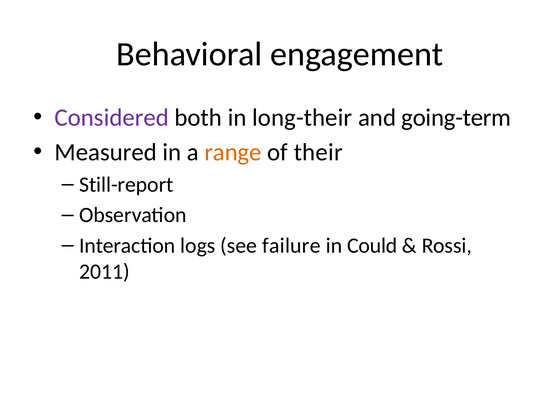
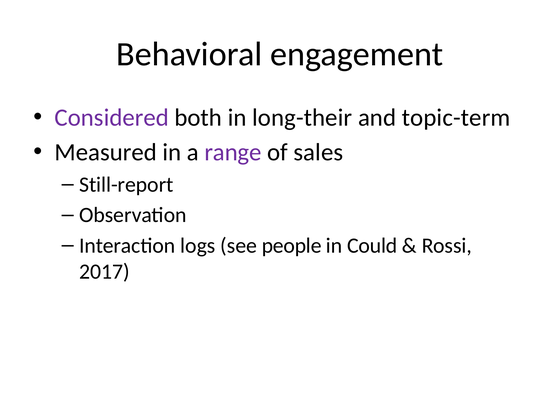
going-term: going-term -> topic-term (456, 117)
range colour: orange -> purple (233, 152)
their: their -> sales (318, 152)
failure: failure -> people (292, 246)
2011: 2011 -> 2017 (104, 272)
